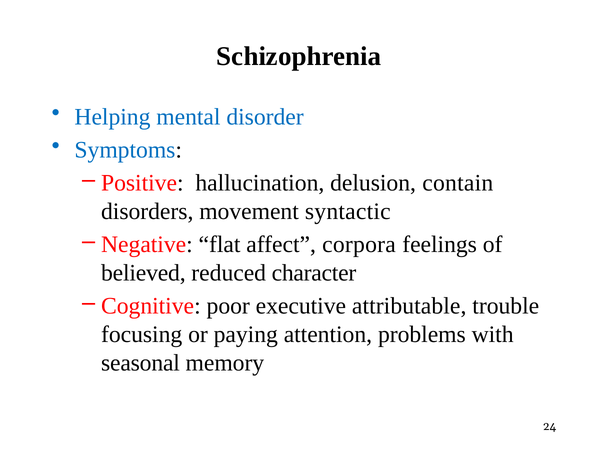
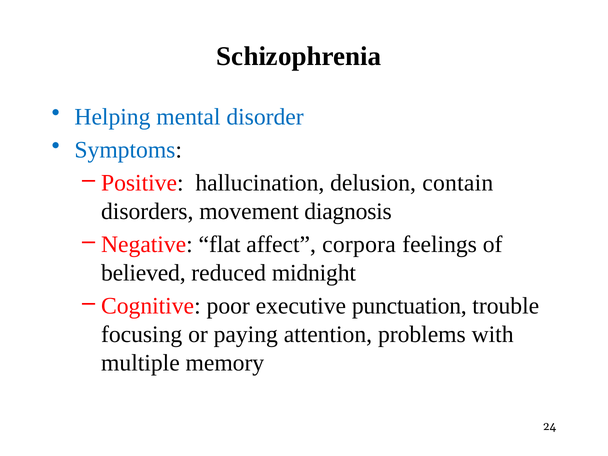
syntactic: syntactic -> diagnosis (348, 211)
character: character -> midnight (314, 273)
attributable: attributable -> punctuation (409, 306)
seasonal: seasonal -> multiple (140, 363)
